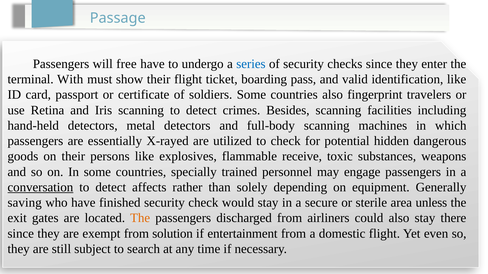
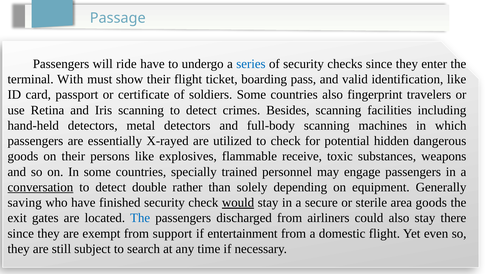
free: free -> ride (127, 64)
affects: affects -> double (149, 188)
would underline: none -> present (238, 203)
area unless: unless -> goods (431, 203)
The colour: orange -> blue (140, 219)
solution: solution -> support (172, 234)
